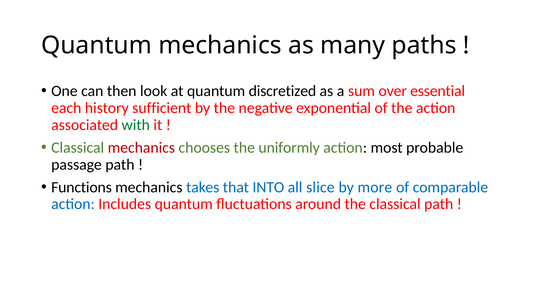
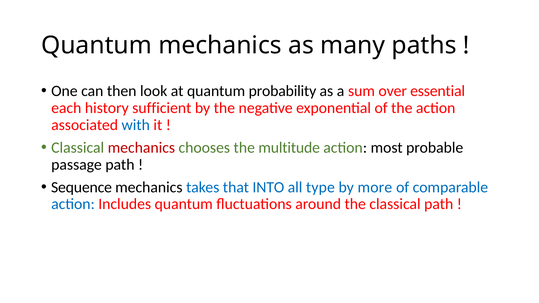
discretized: discretized -> probability (282, 91)
with colour: green -> blue (136, 125)
uniformly: uniformly -> multitude (289, 148)
Functions: Functions -> Sequence (81, 187)
slice: slice -> type (320, 187)
